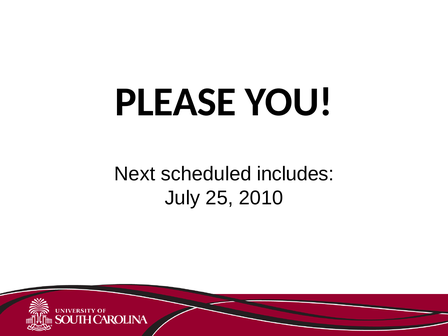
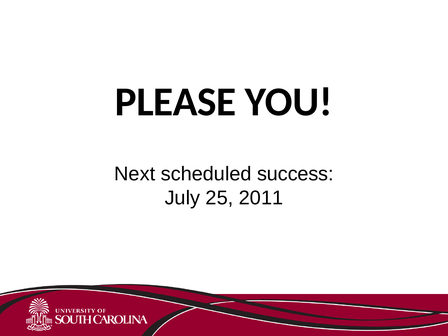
includes: includes -> success (295, 174)
2010: 2010 -> 2011 (261, 198)
